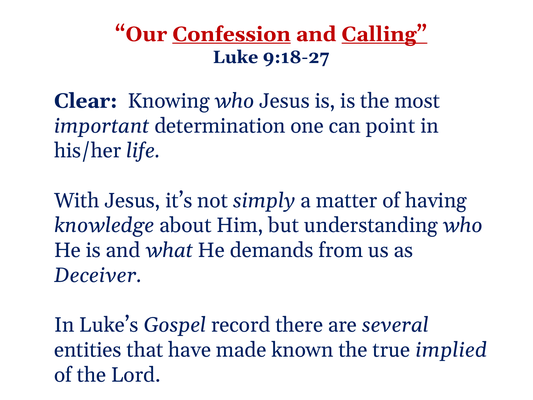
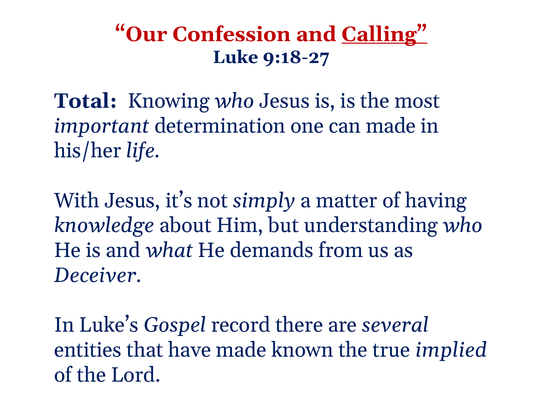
Confession underline: present -> none (232, 34)
Clear: Clear -> Total (86, 101)
can point: point -> made (391, 126)
